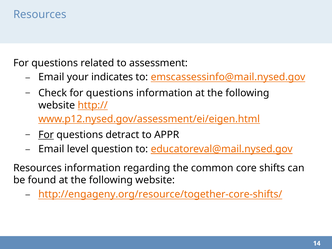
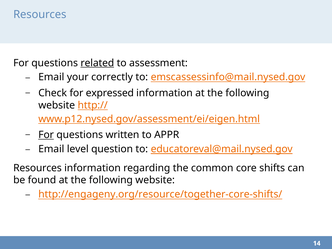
related underline: none -> present (97, 63)
indicates: indicates -> correctly (112, 77)
Check for questions: questions -> expressed (110, 93)
detract: detract -> written (122, 135)
